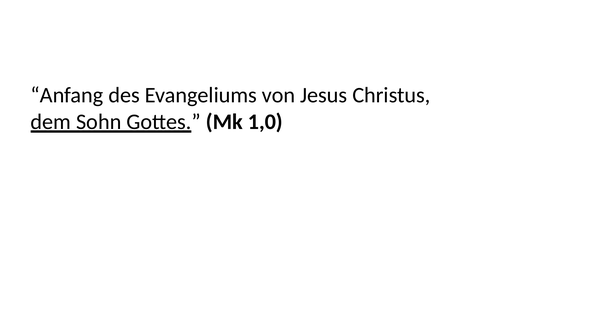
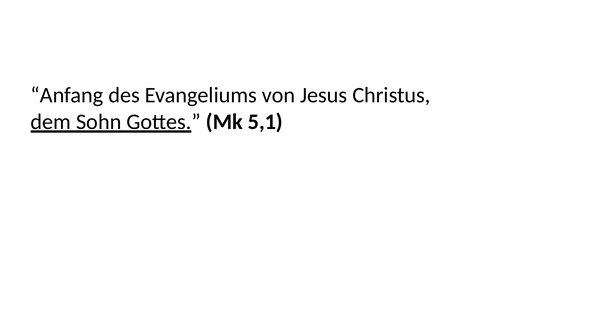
1,0: 1,0 -> 5,1 (265, 122)
